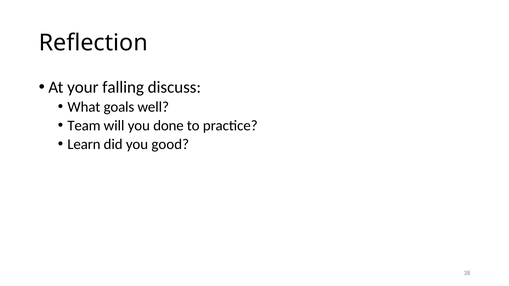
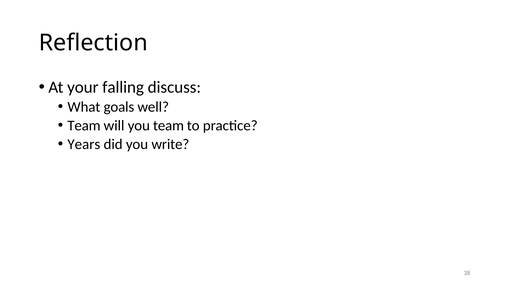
you done: done -> team (169, 126)
Learn: Learn -> Years (84, 144)
good: good -> write (170, 144)
